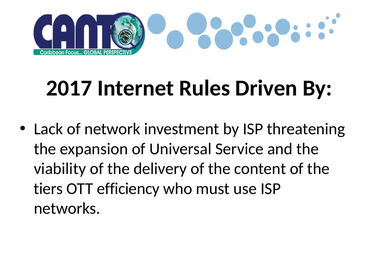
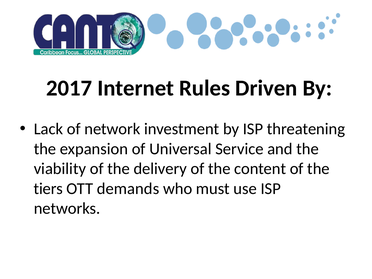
efficiency: efficiency -> demands (128, 189)
